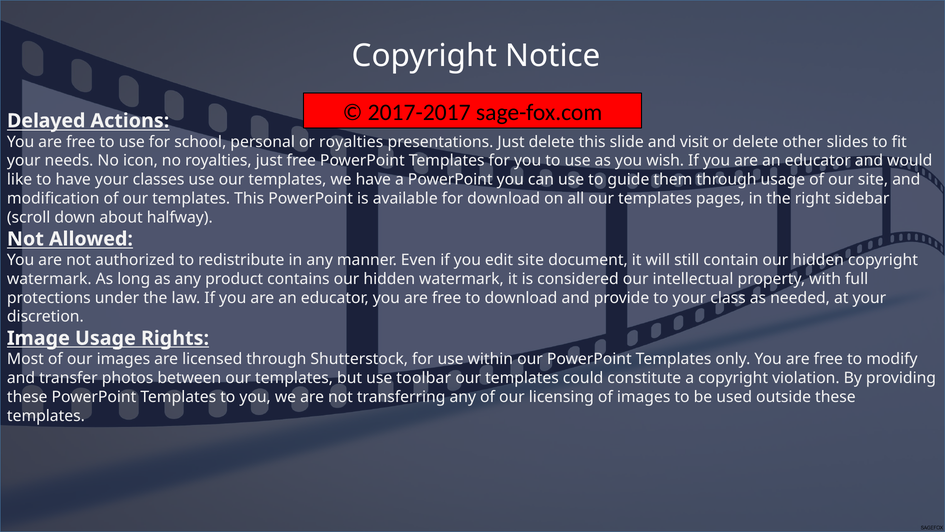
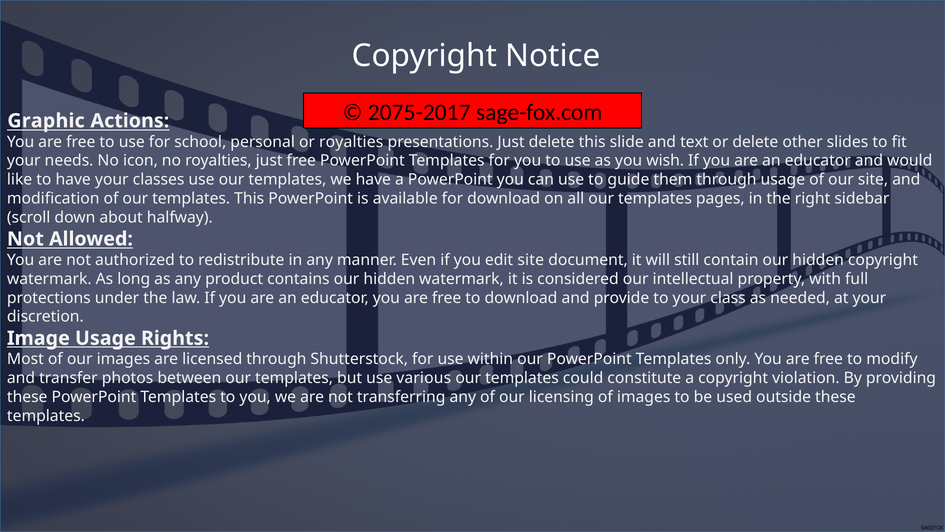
2017-2017: 2017-2017 -> 2075-2017 (419, 112)
Delayed: Delayed -> Graphic (46, 121)
visit: visit -> text (694, 142)
toolbar: toolbar -> various (424, 378)
